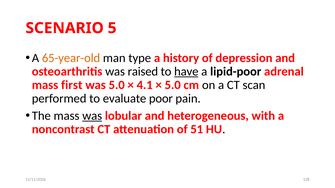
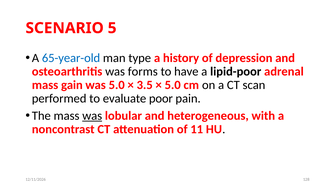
65-year-old colour: orange -> blue (71, 58)
raised: raised -> forms (143, 72)
have underline: present -> none (186, 72)
first: first -> gain (72, 85)
4.1: 4.1 -> 3.5 (145, 85)
51: 51 -> 11 (197, 129)
